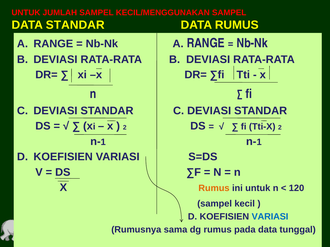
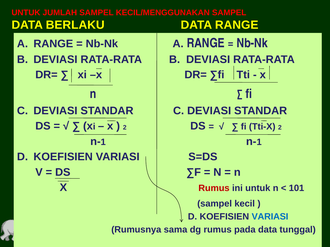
DATA STANDAR: STANDAR -> BERLAKU (75, 25)
DATA RUMUS: RUMUS -> RANGE (237, 25)
Rumus colour: orange -> red (214, 189)
120: 120 -> 101 (297, 189)
